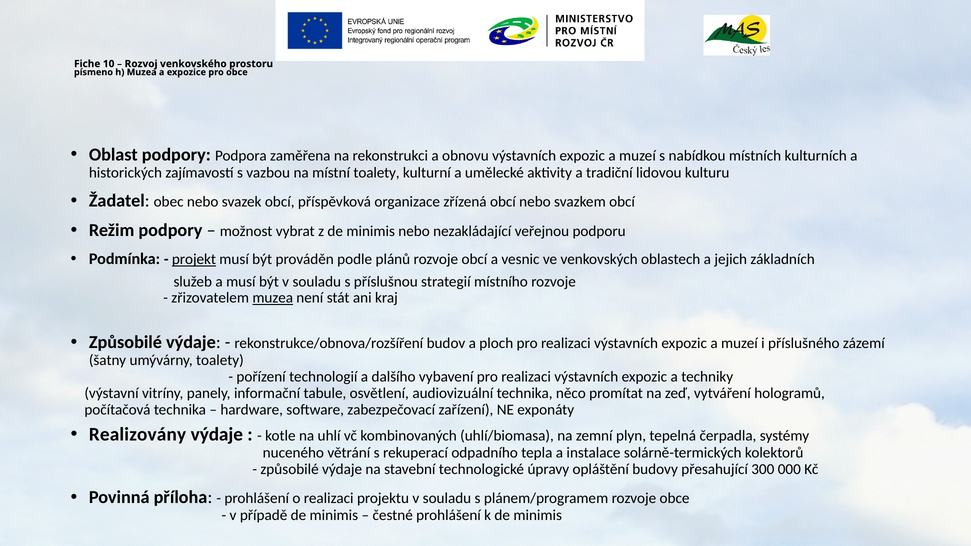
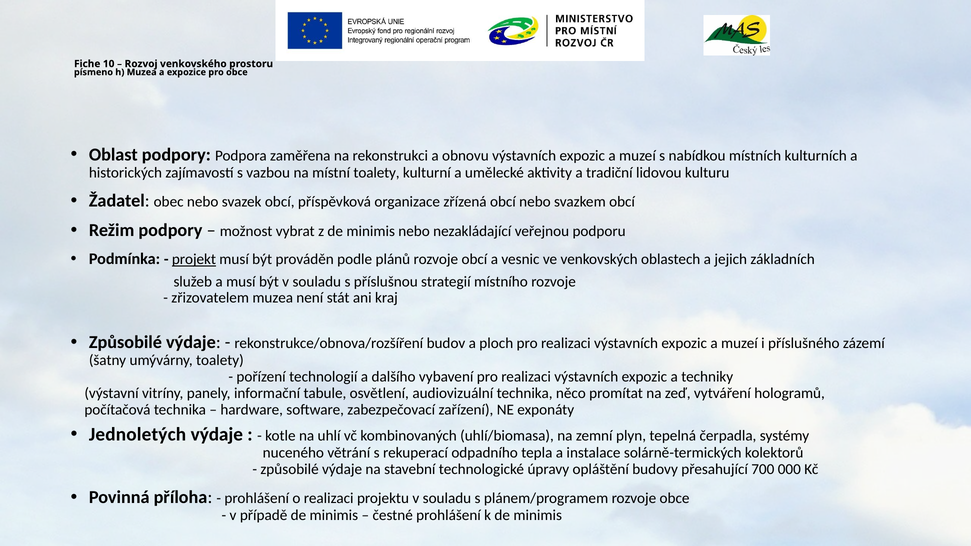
muzea underline: present -> none (273, 298)
Realizovány: Realizovány -> Jednoletých (138, 434)
300: 300 -> 700 (763, 469)
